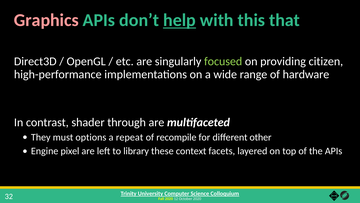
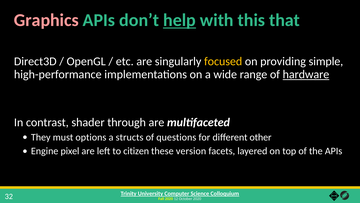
focused colour: light green -> yellow (223, 61)
citizen: citizen -> simple (326, 61)
hardware underline: none -> present (306, 74)
repeat: repeat -> structs (130, 137)
recompile: recompile -> questions (176, 137)
library: library -> citizen (136, 151)
context: context -> version (191, 151)
